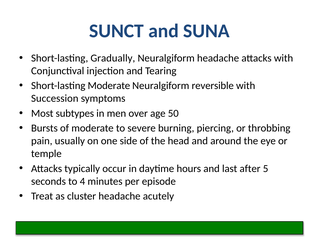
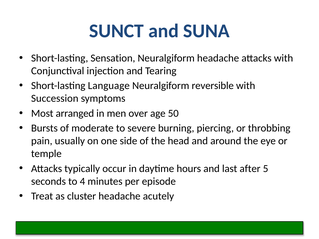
Gradually: Gradually -> Sensation (113, 58)
Short-lasting Moderate: Moderate -> Language (109, 86)
subtypes: subtypes -> arranged (75, 113)
